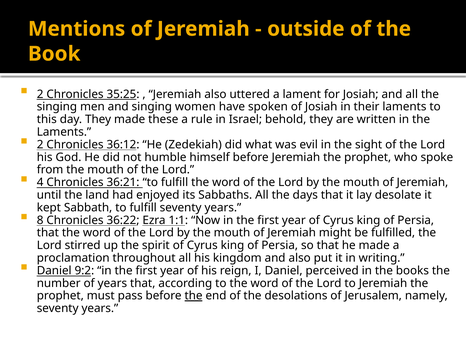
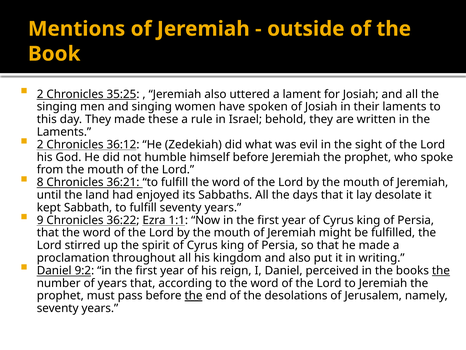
4: 4 -> 8 (40, 182)
8: 8 -> 9 (40, 220)
the underline: none -> present (441, 270)
